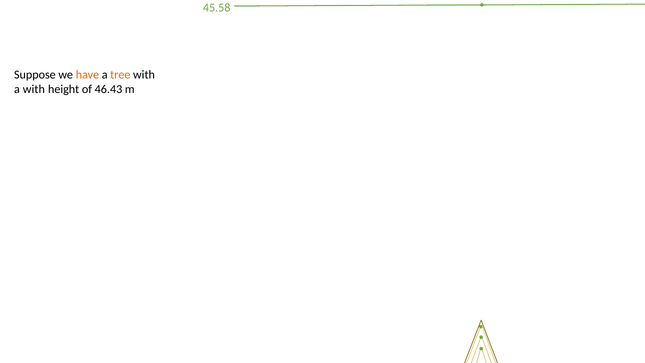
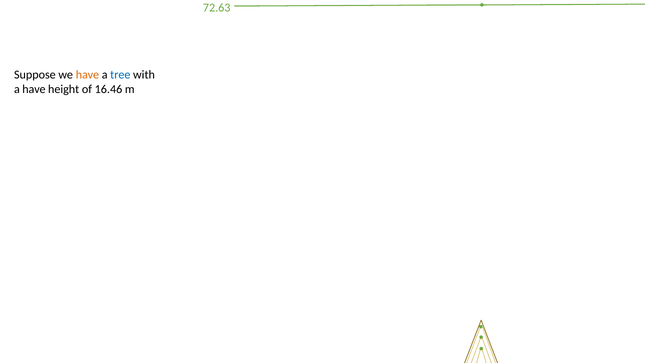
45.58: 45.58 -> 72.63 (217, 8)
tree colour: orange -> blue (120, 75)
a with: with -> have (34, 89)
46.43: 46.43 -> 16.46 (108, 89)
